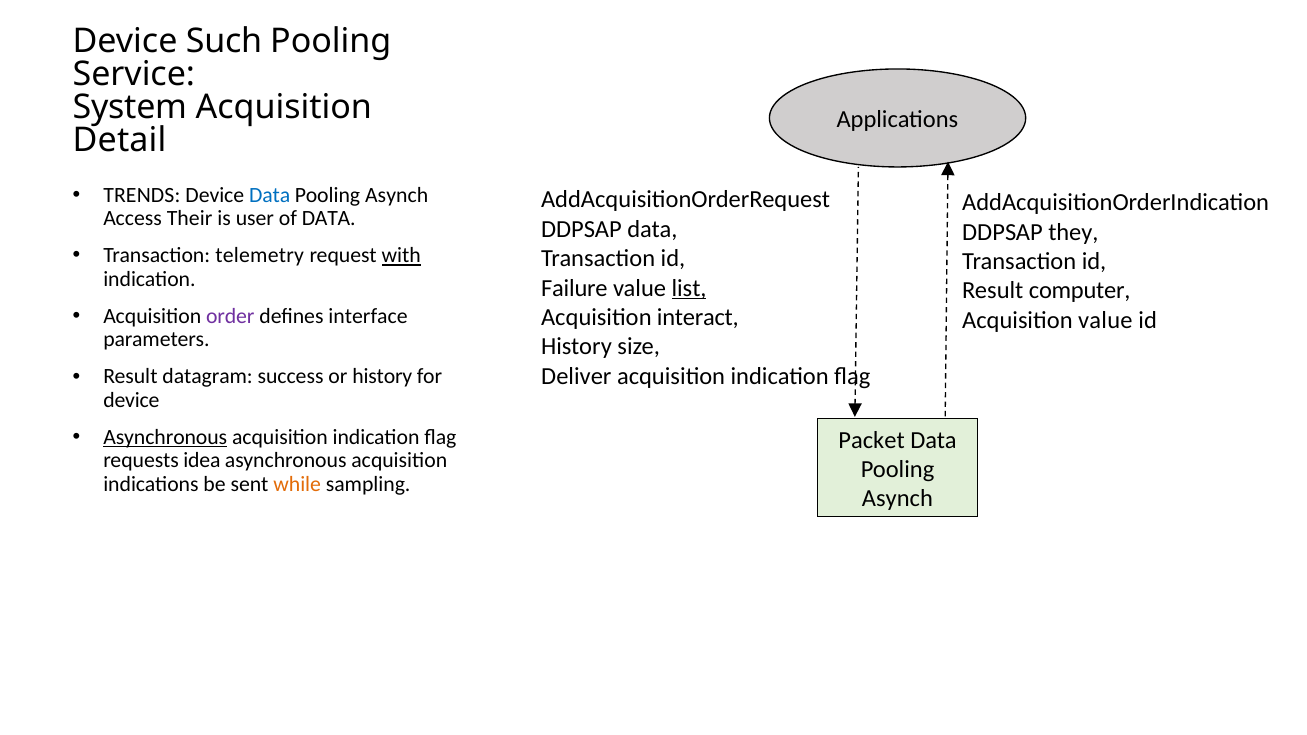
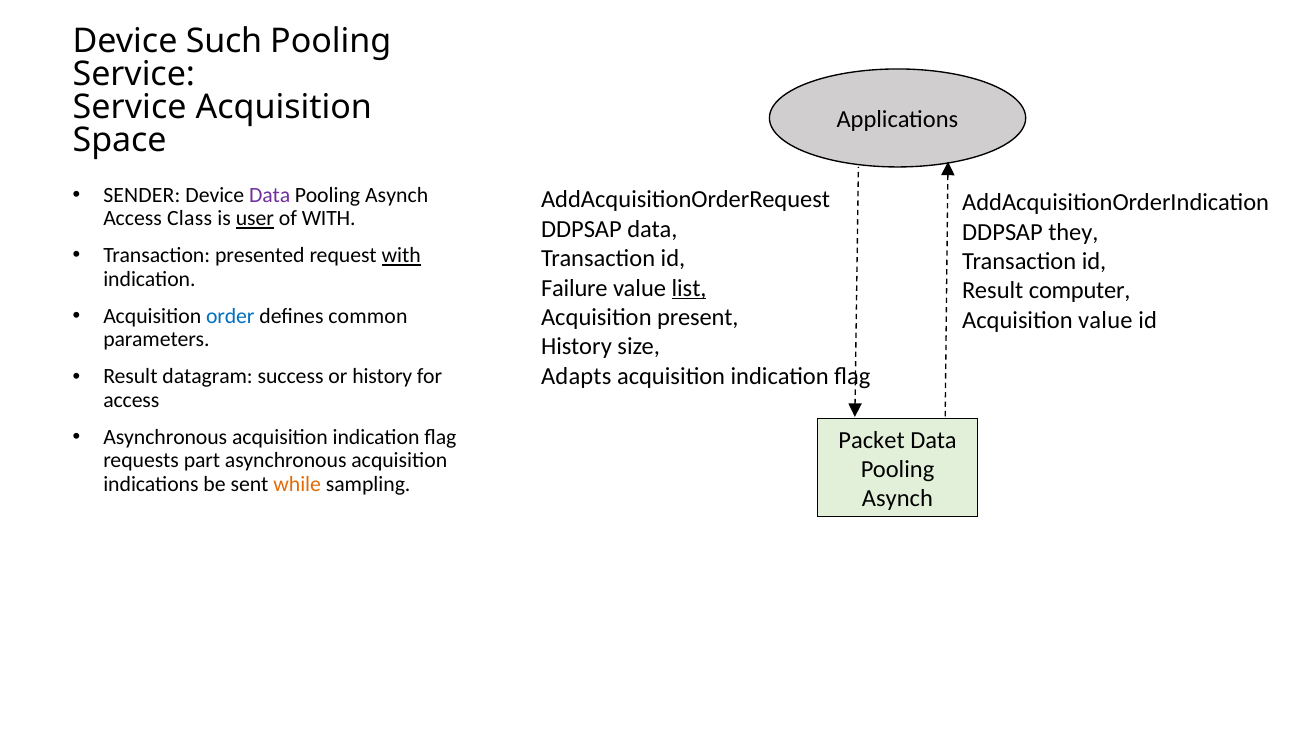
System: System -> Service (130, 107)
Detail: Detail -> Space (120, 140)
TRENDS: TRENDS -> SENDER (142, 195)
Data colour: blue -> purple (270, 195)
Their: Their -> Class (190, 219)
user underline: none -> present (255, 219)
of DATA: DATA -> WITH (329, 219)
telemetry: telemetry -> presented (260, 256)
order colour: purple -> blue (230, 316)
interface: interface -> common (368, 316)
interact: interact -> present (698, 318)
Deliver: Deliver -> Adapts (576, 376)
device: device -> access (131, 400)
Asynchronous underline: present -> none (165, 437)
idea: idea -> part (202, 461)
